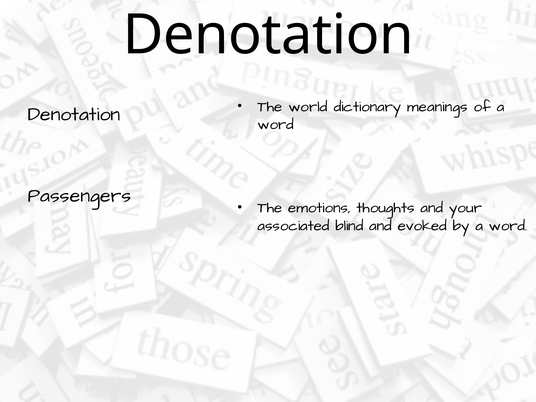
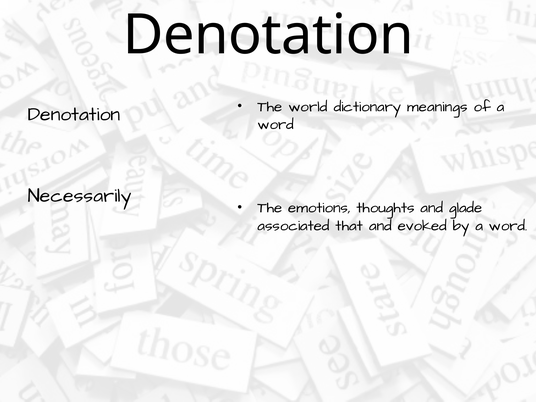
Passengers: Passengers -> Necessarily (79, 195)
your: your -> glade (466, 208)
blind: blind -> that (349, 226)
